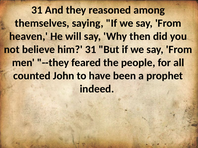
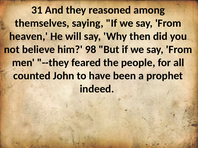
him 31: 31 -> 98 (91, 50)
